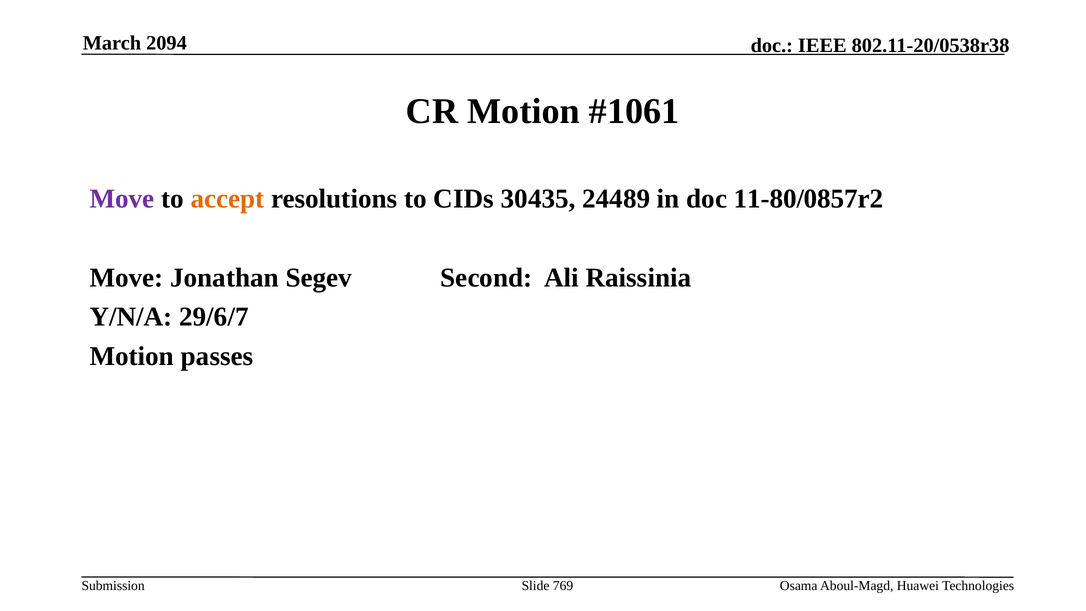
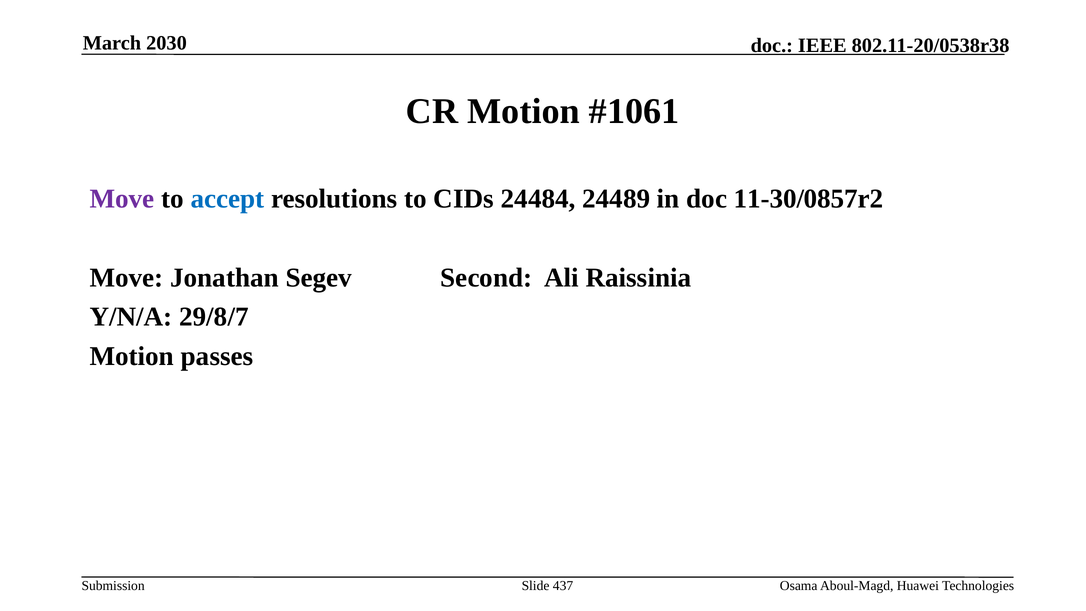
2094: 2094 -> 2030 (166, 43)
accept colour: orange -> blue (227, 199)
30435: 30435 -> 24484 (538, 199)
11-80/0857r2: 11-80/0857r2 -> 11-30/0857r2 (809, 199)
29/6/7: 29/6/7 -> 29/8/7 (214, 317)
769: 769 -> 437 (563, 586)
